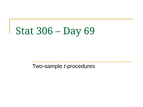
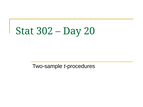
306: 306 -> 302 (45, 31)
69: 69 -> 20 (89, 31)
